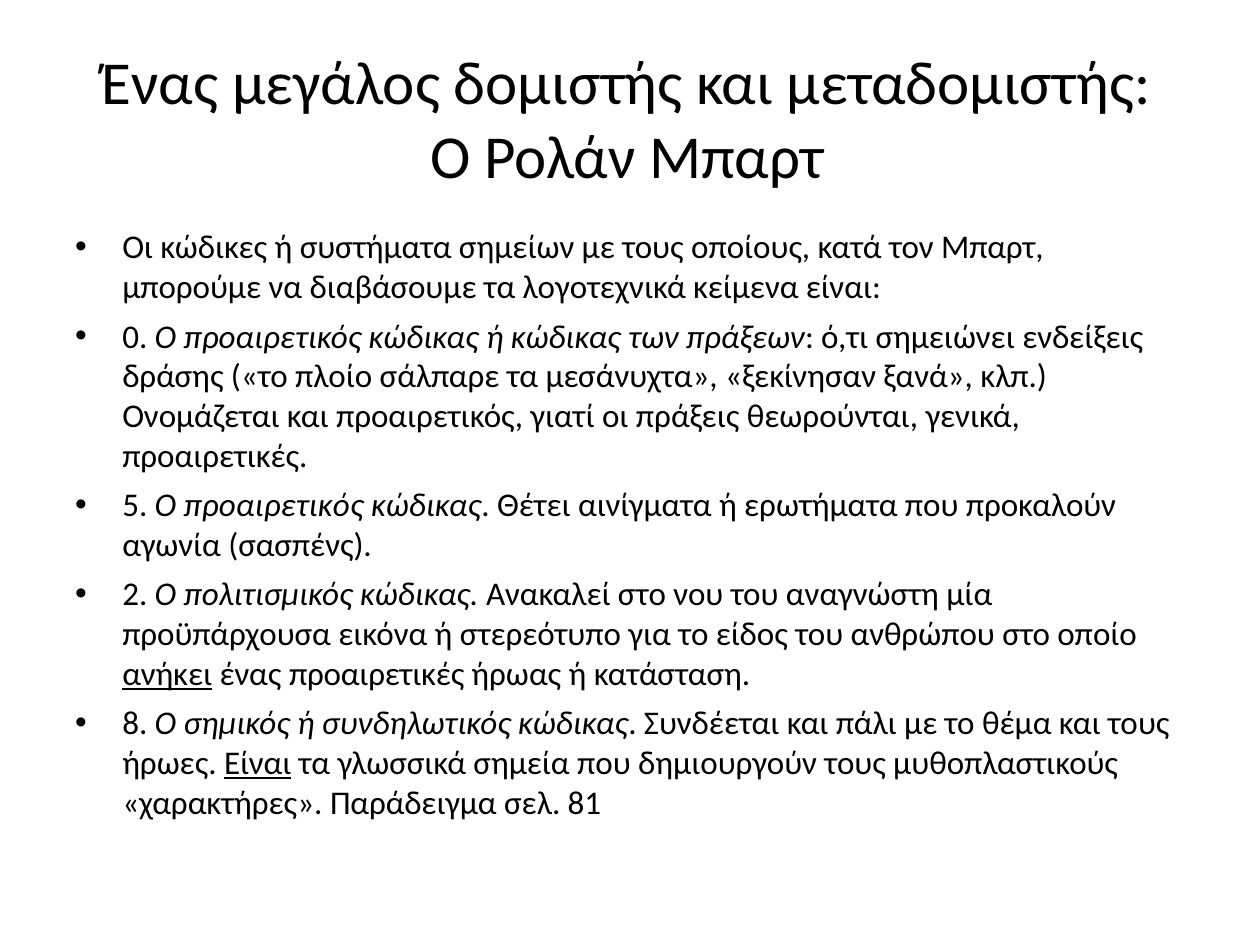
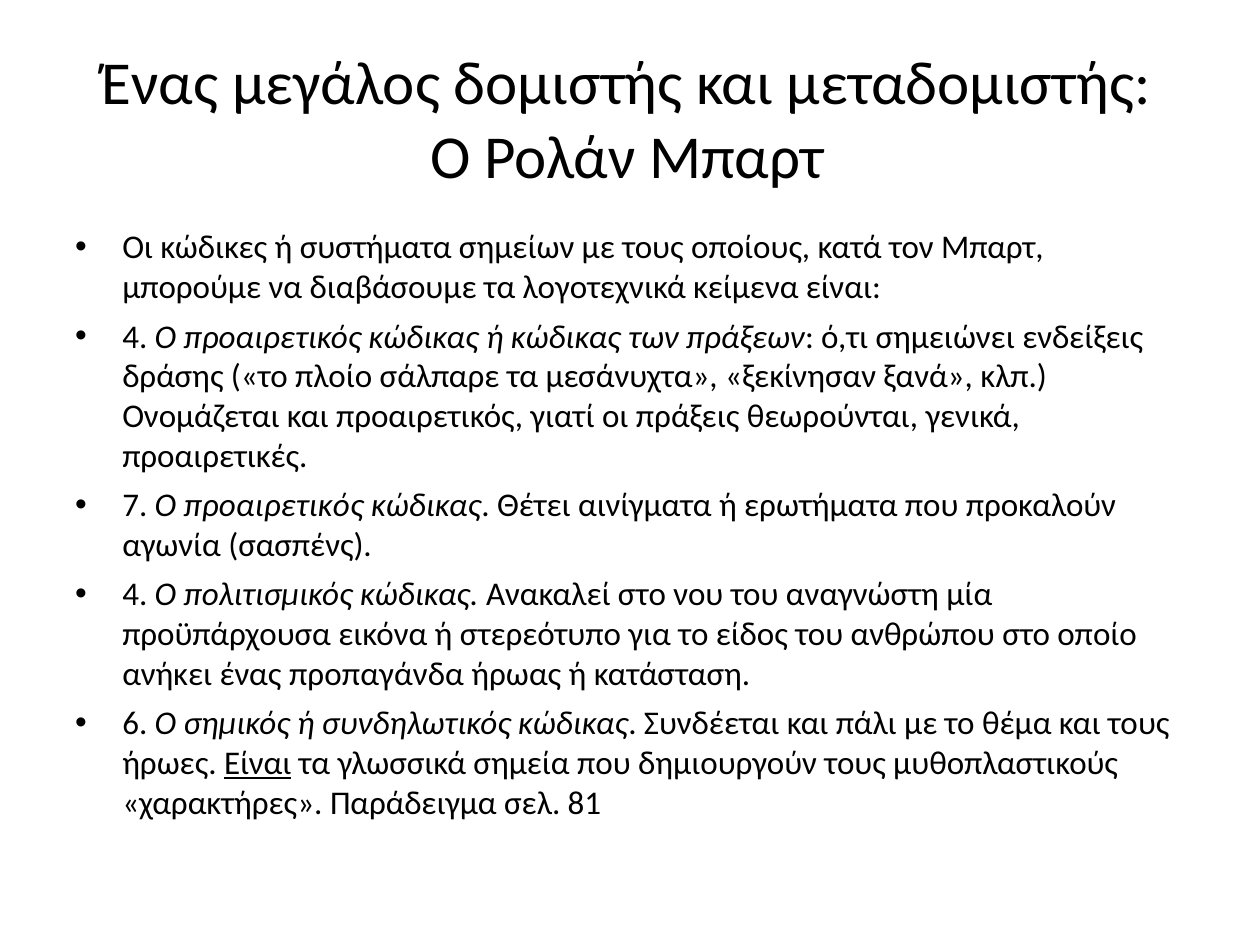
0: 0 -> 4 (135, 337)
5: 5 -> 7 (135, 506)
2: 2 -> 4 (135, 595)
ανήκει underline: present -> none (167, 674)
ένας προαιρετικές: προαιρετικές -> προπαγάνδα (377, 674)
8: 8 -> 6 (135, 724)
